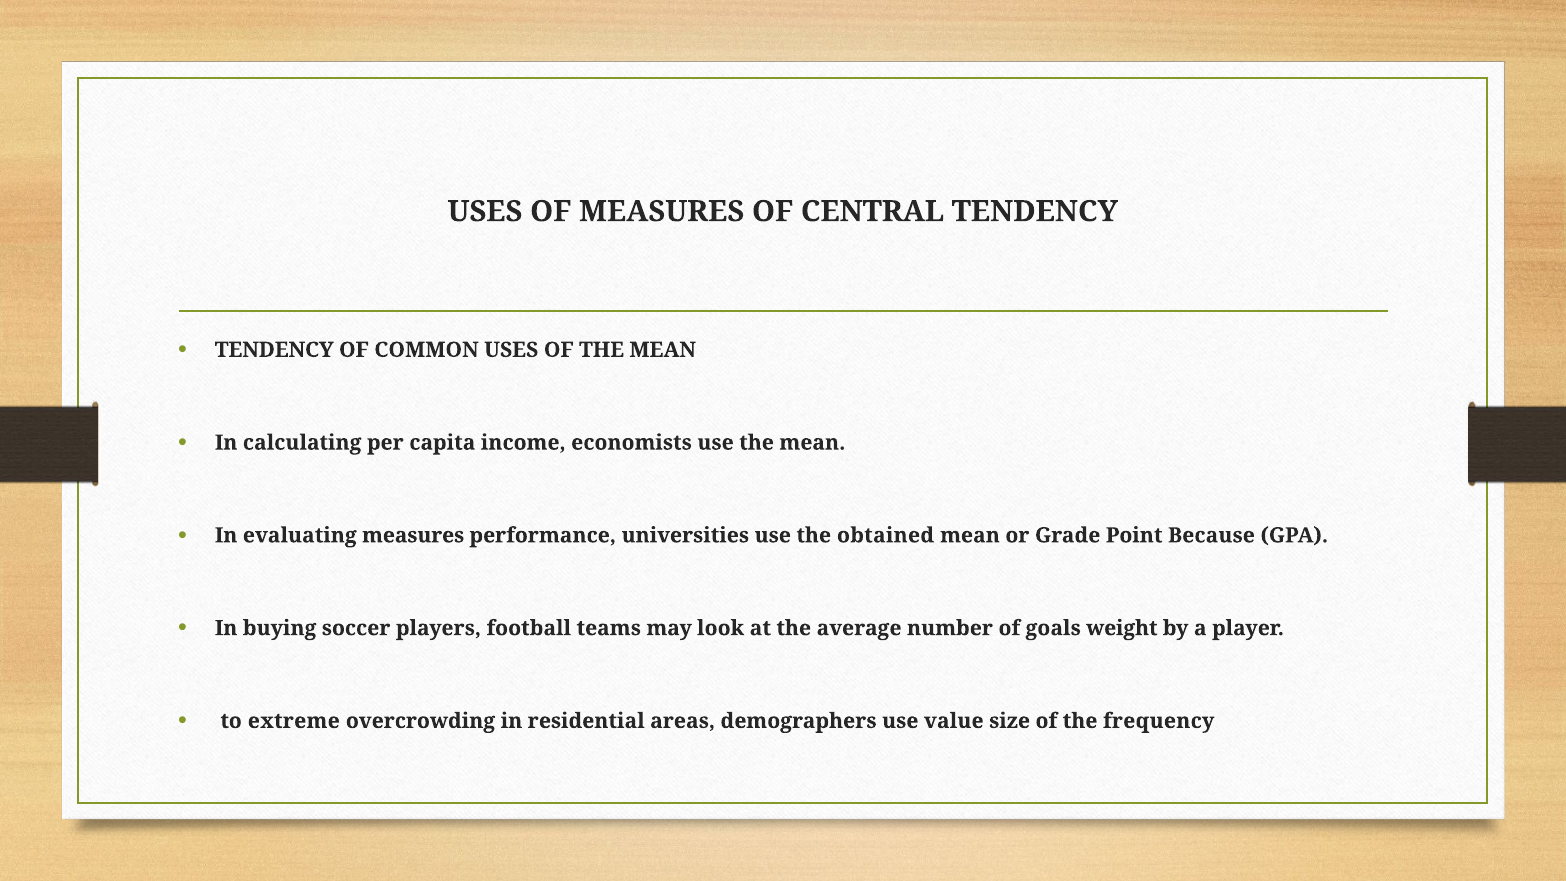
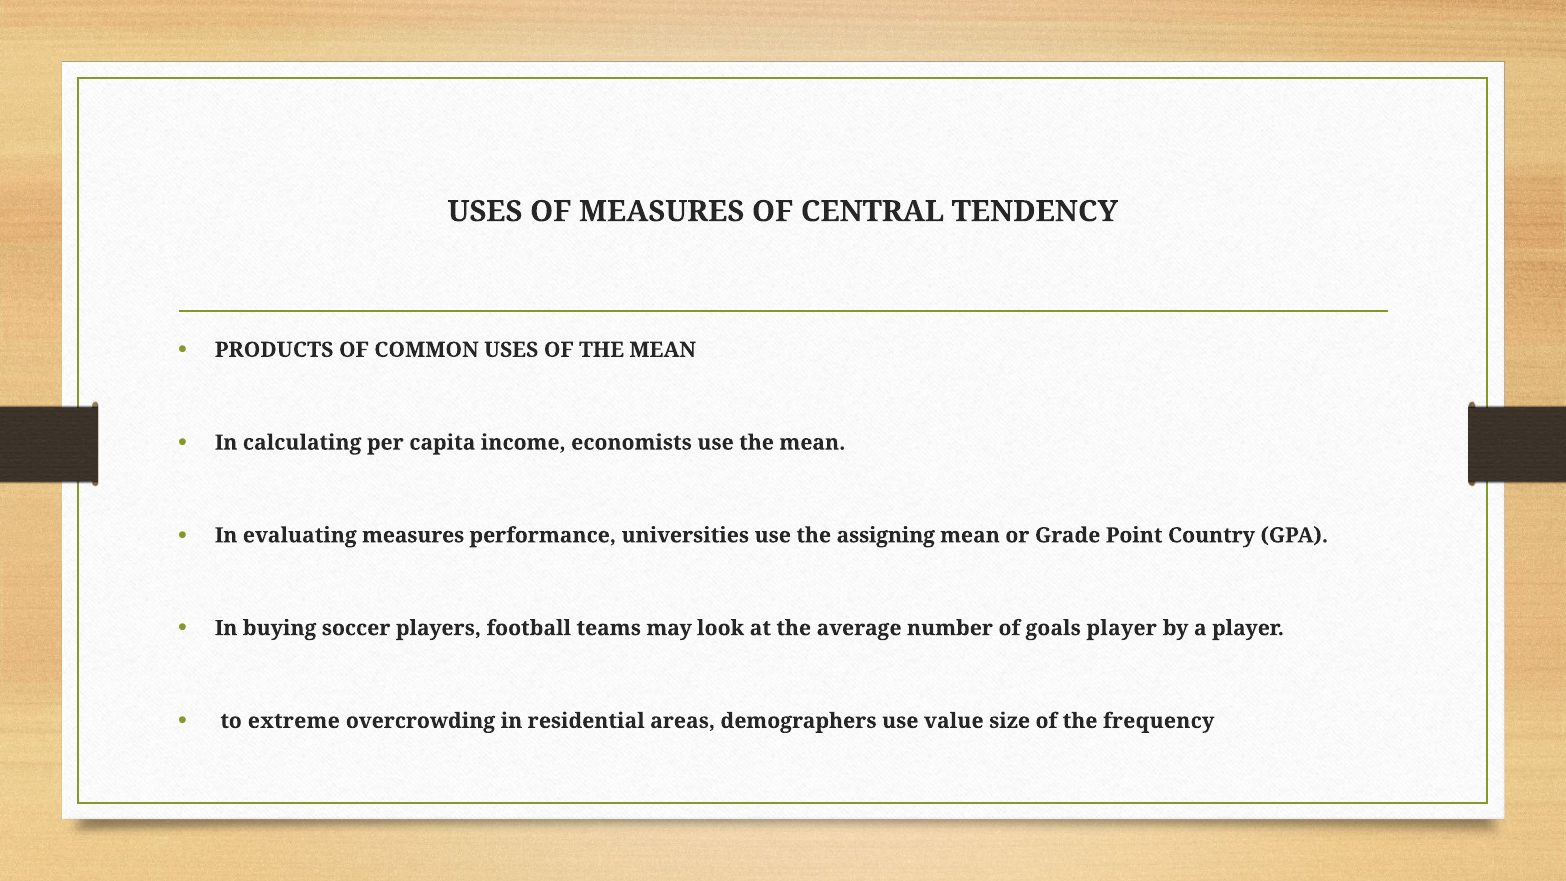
TENDENCY: TENDENCY -> PRODUCTS (274, 350)
obtained: obtained -> assigning (886, 535)
Because: Because -> Country (1211, 535)
goals weight: weight -> player (1122, 628)
